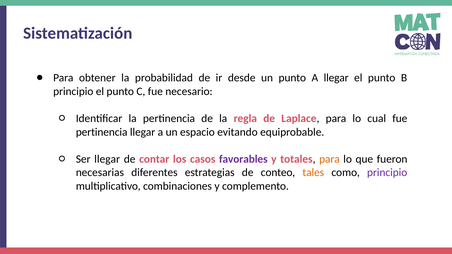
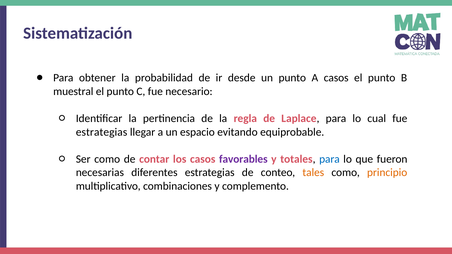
A llegar: llegar -> casos (336, 78)
principio: principio -> muestral (73, 91)
pertinencia: pertinencia -> estrategias (102, 132)
Ser llegar: llegar -> como (107, 159)
para colour: orange -> blue (329, 159)
principio colour: purple -> orange (387, 173)
